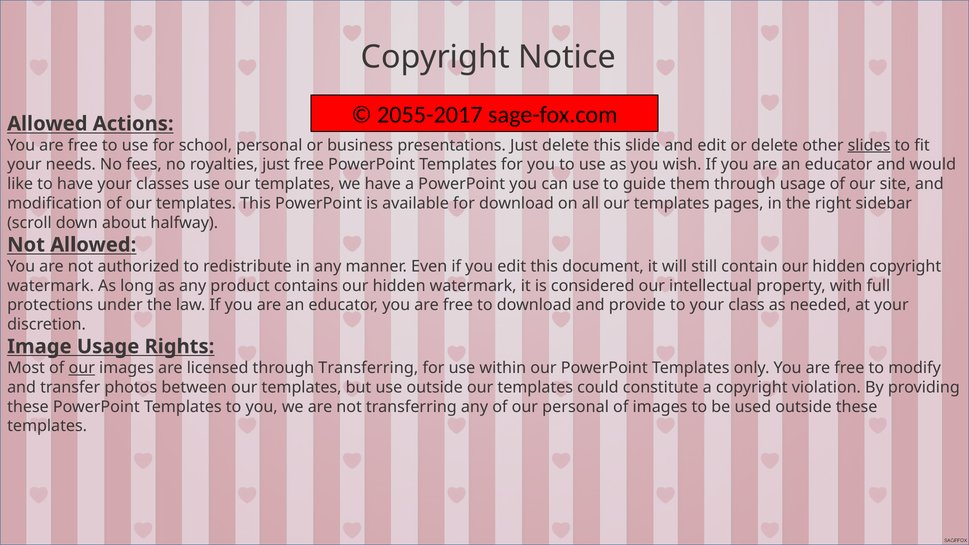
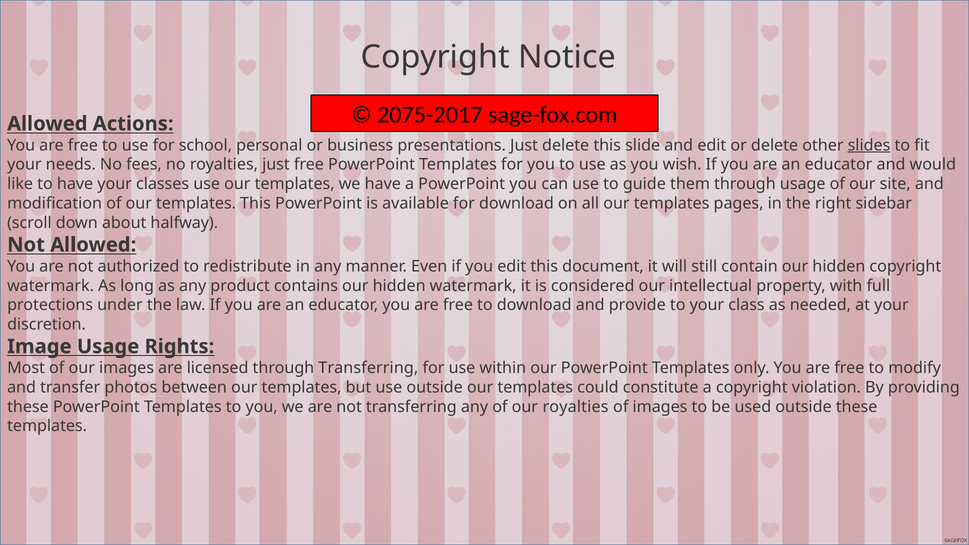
2055-2017: 2055-2017 -> 2075-2017 (430, 115)
our underline: present -> none (82, 368)
our personal: personal -> royalties (576, 407)
